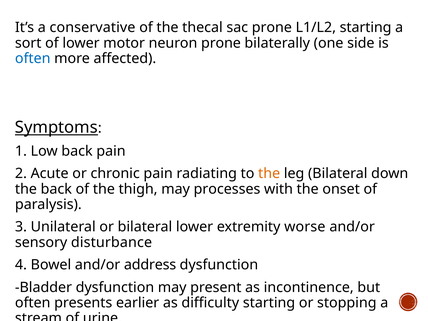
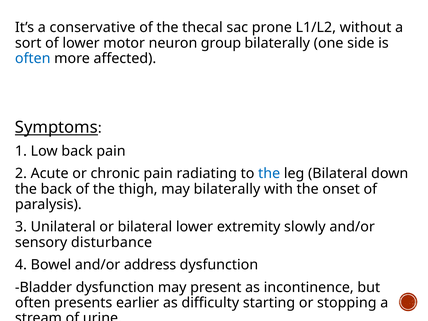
L1/L2 starting: starting -> without (366, 28)
neuron prone: prone -> group (221, 43)
the colour: orange -> blue (269, 174)
may processes: processes -> bilaterally (227, 189)
worse: worse -> slowly (305, 227)
